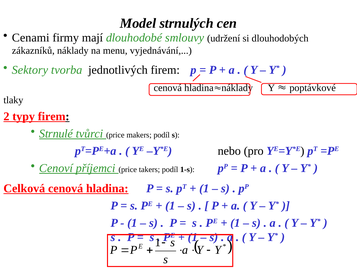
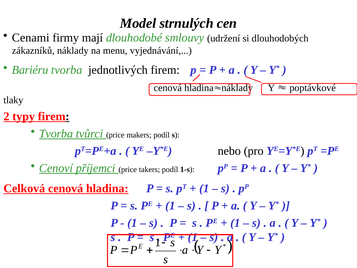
Sektory: Sektory -> Bariéru (30, 70)
Strnulé: Strnulé -> Tvorba (56, 133)
